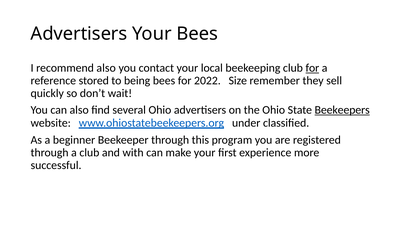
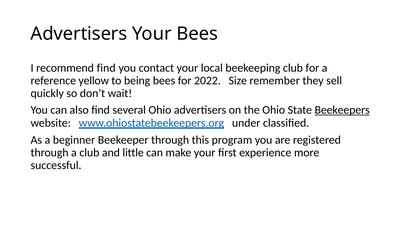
recommend also: also -> find (106, 68)
for underline: present -> none (312, 68)
stored: stored -> yellow (94, 81)
with: with -> little (133, 153)
